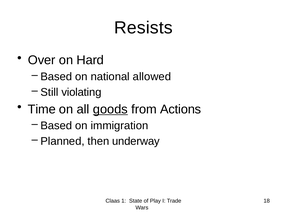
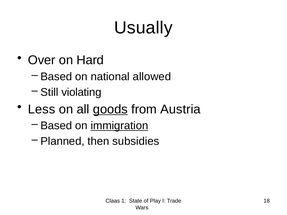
Resists: Resists -> Usually (143, 28)
Time: Time -> Less (42, 109)
Actions: Actions -> Austria (181, 109)
immigration underline: none -> present (119, 126)
underway: underway -> subsidies (136, 141)
